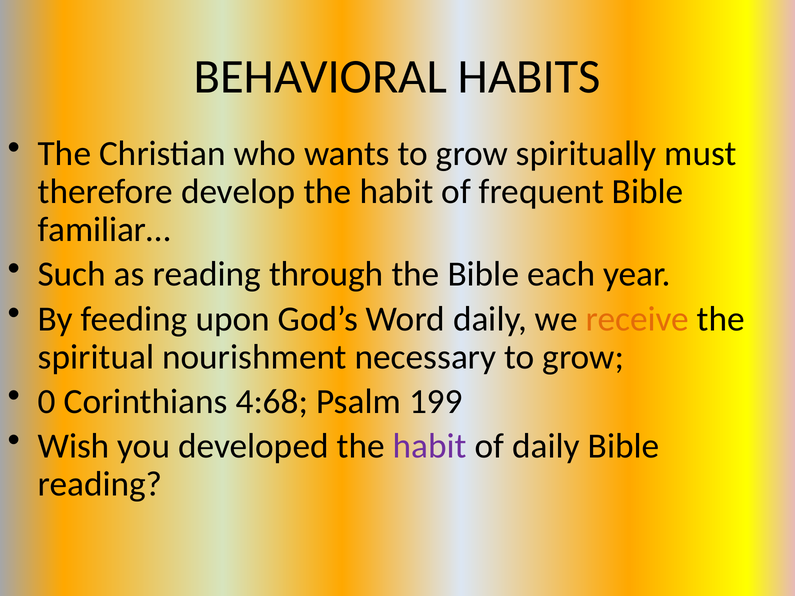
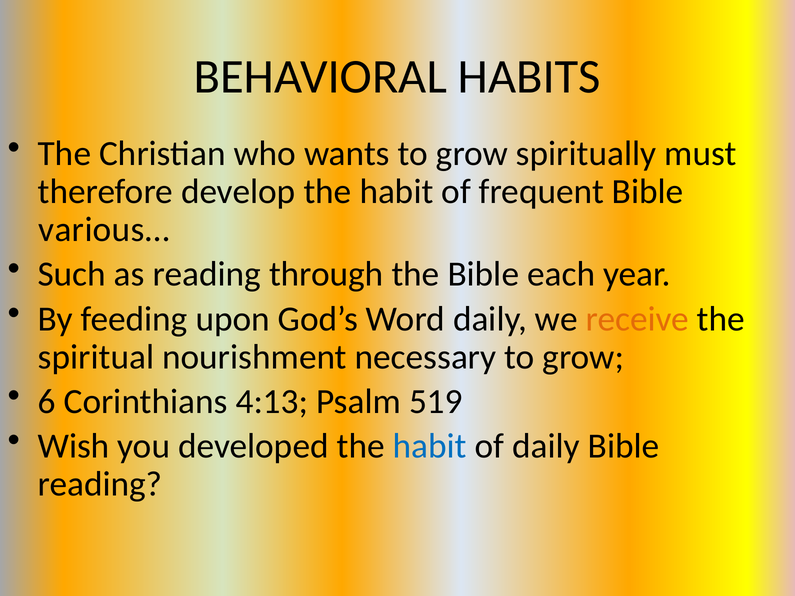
familiar…: familiar… -> various… (104, 230)
0: 0 -> 6 (47, 402)
4:68: 4:68 -> 4:13 (272, 402)
199: 199 -> 519 (436, 402)
habit colour: purple -> blue (430, 446)
